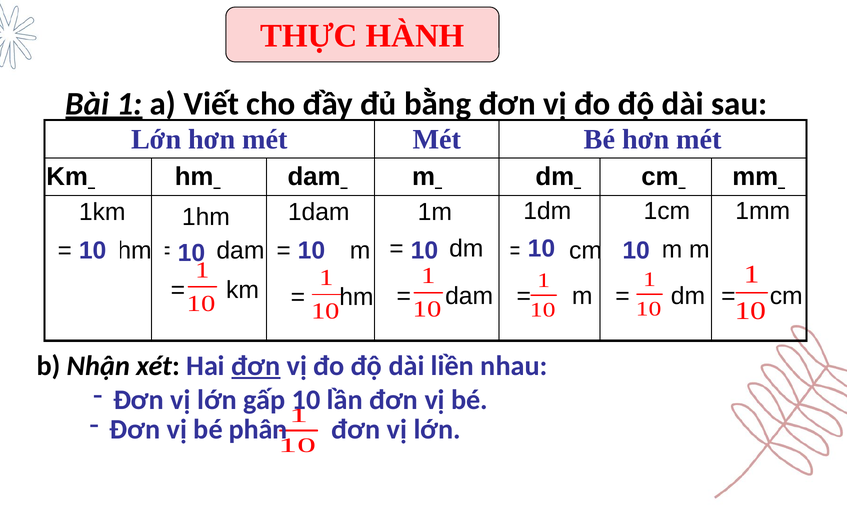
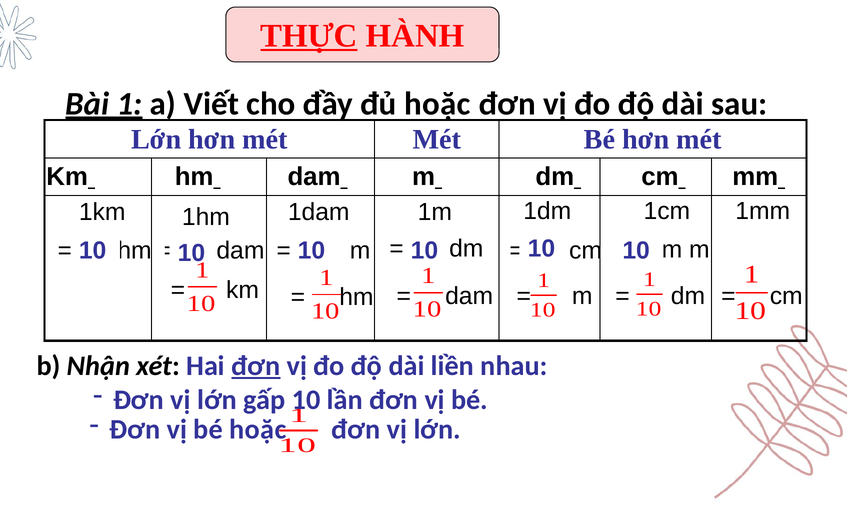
THỰC underline: none -> present (309, 36)
đủ bằng: bằng -> hoặc (437, 104)
bé phân: phân -> hoặc (258, 429)
